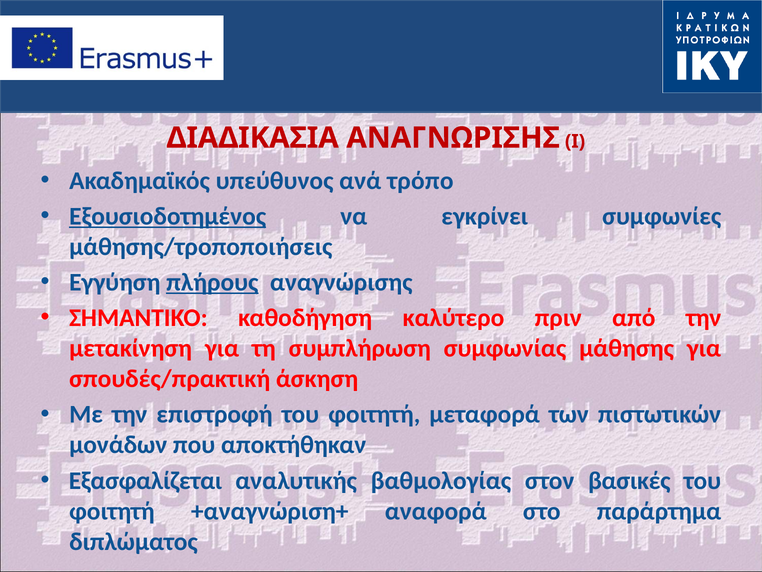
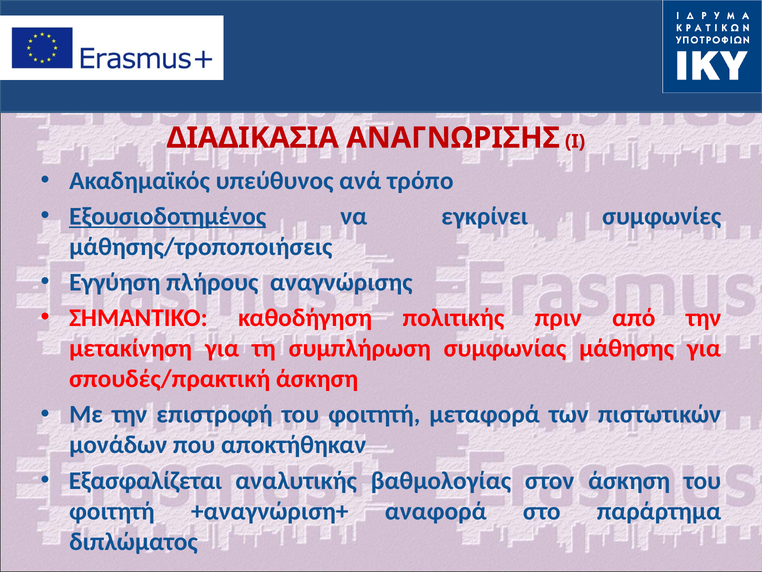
πλήρους underline: present -> none (212, 282)
καλύτερο: καλύτερο -> πολιτικής (453, 318)
στον βασικές: βασικές -> άσκηση (629, 480)
